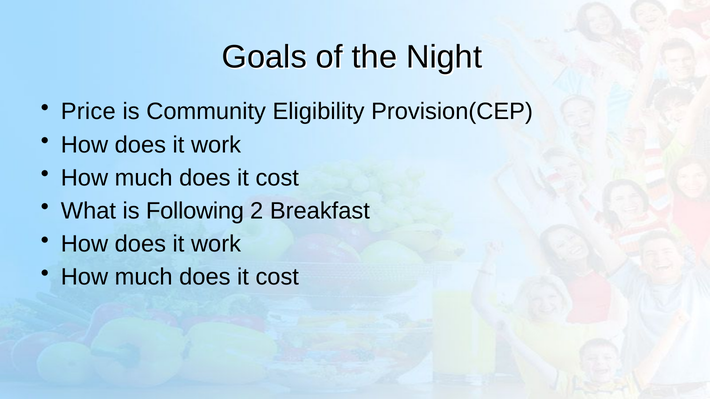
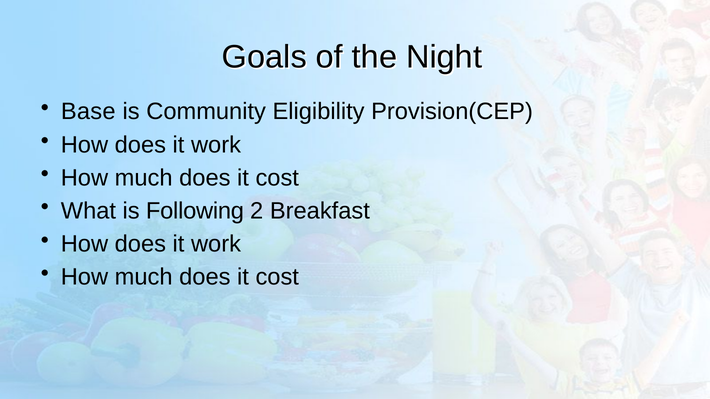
Price: Price -> Base (88, 112)
